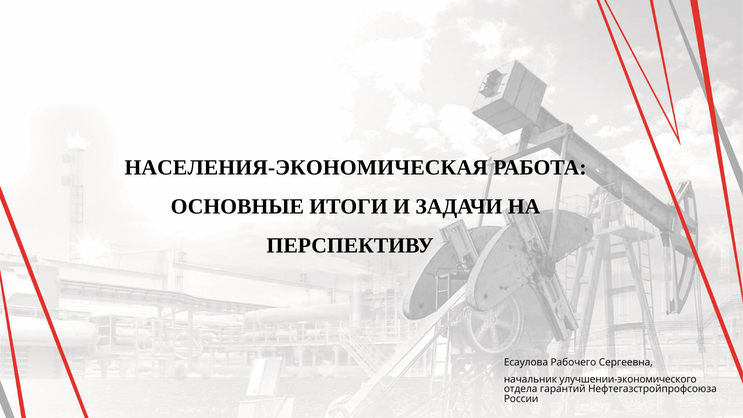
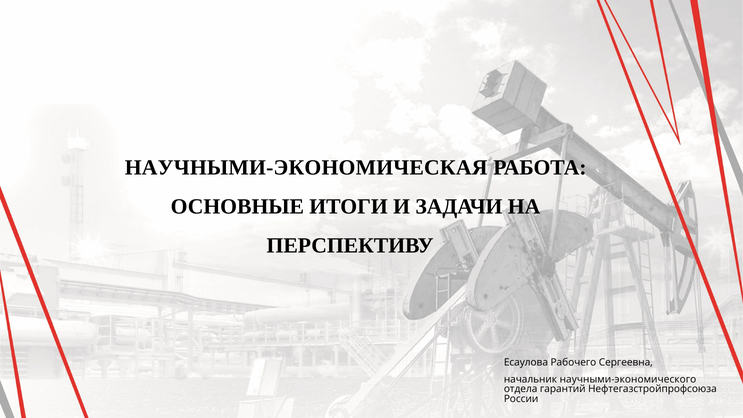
НАСЕЛЕНИЯ-ЭКОНОМИЧЕСКАЯ: НАСЕЛЕНИЯ-ЭКОНОМИЧЕСКАЯ -> НАУЧНЫМИ-ЭКОНОМИЧЕСКАЯ (306, 168)
улучшении-экономического: улучшении-экономического -> научными-экономического (628, 379)
